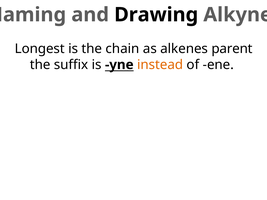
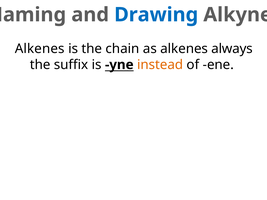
Drawing colour: black -> blue (156, 15)
Longest: Longest -> Alkenes (40, 49)
parent: parent -> always (232, 49)
